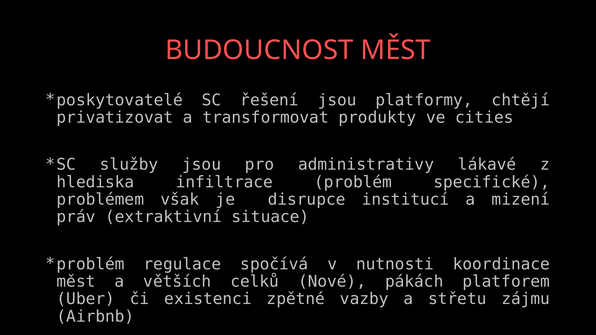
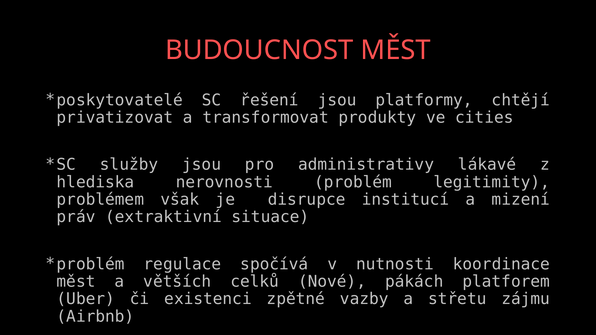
infiltrace: infiltrace -> nerovnosti (224, 182)
specifické: specifické -> legitimity (492, 182)
